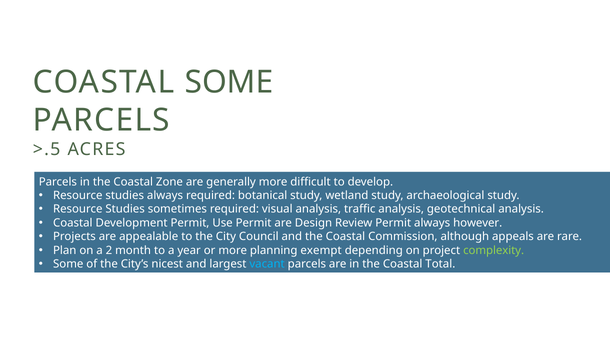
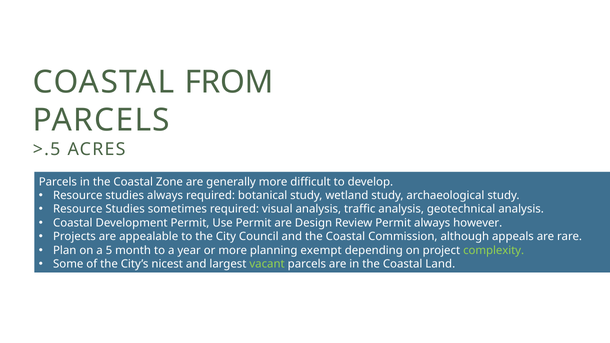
COASTAL SOME: SOME -> FROM (229, 82)
2: 2 -> 5 (109, 250)
vacant colour: light blue -> light green (267, 264)
Total: Total -> Land (440, 264)
